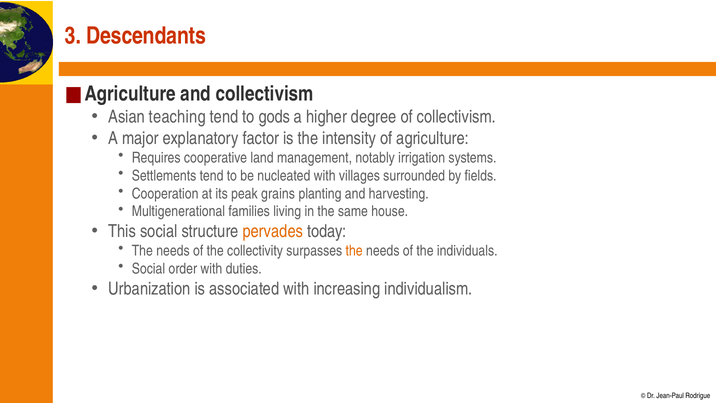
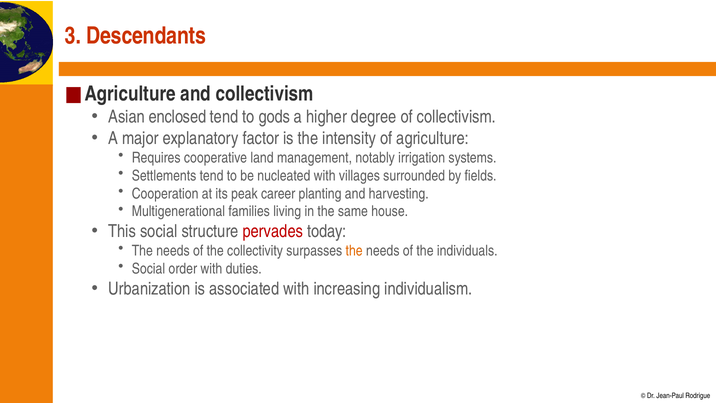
teaching: teaching -> enclosed (178, 117)
grains: grains -> career (278, 194)
pervades colour: orange -> red (273, 231)
